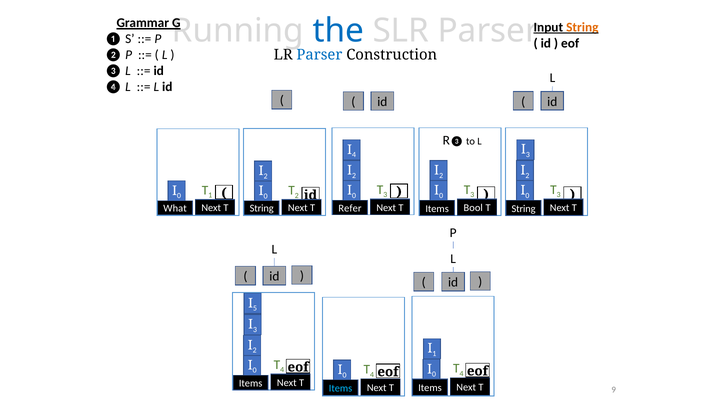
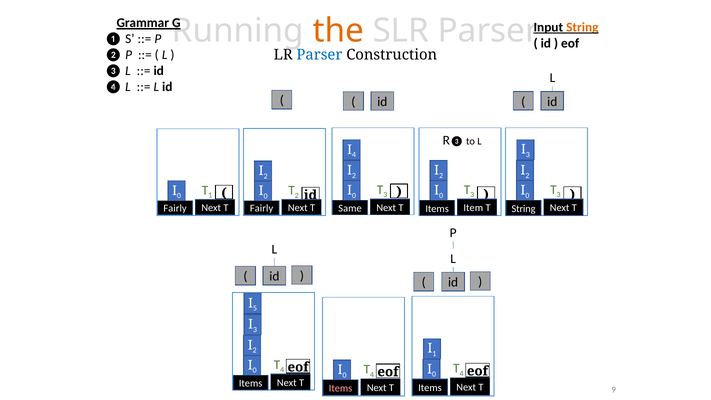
the colour: blue -> orange (338, 31)
Refer: Refer -> Same (350, 208)
What: What -> Fairly (175, 208)
String: String -> Fairly (262, 208)
Bool: Bool -> Item (473, 208)
Items colour: light blue -> pink (341, 388)
